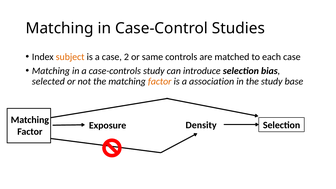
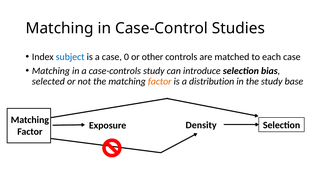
subject colour: orange -> blue (70, 57)
2: 2 -> 0 (126, 57)
same: same -> other (153, 57)
association: association -> distribution (212, 81)
